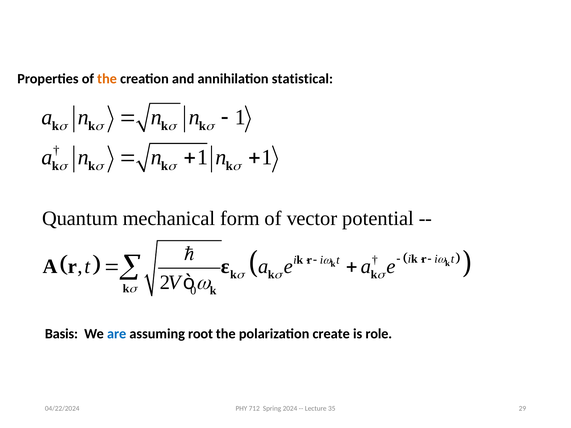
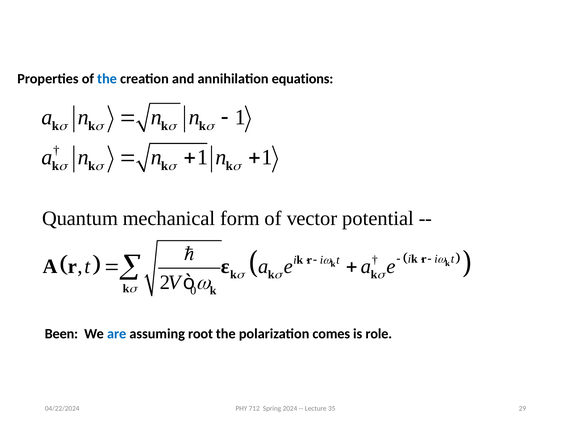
the colour: orange -> blue (107, 79)
statistical: statistical -> equations (302, 79)
Basis: Basis -> Been (61, 334)
create: create -> comes (331, 334)
